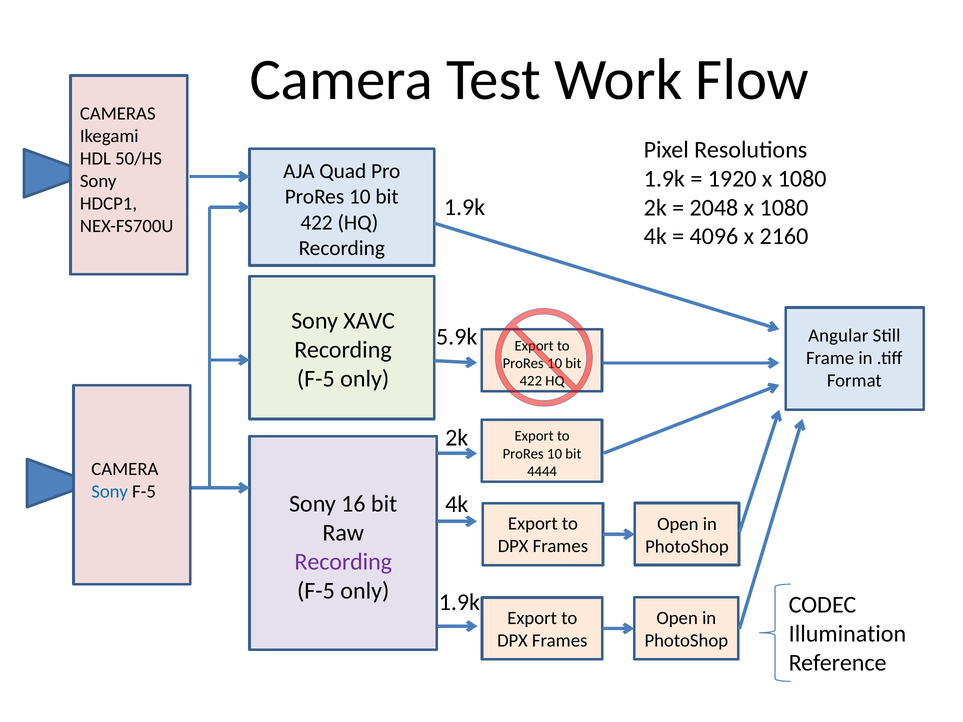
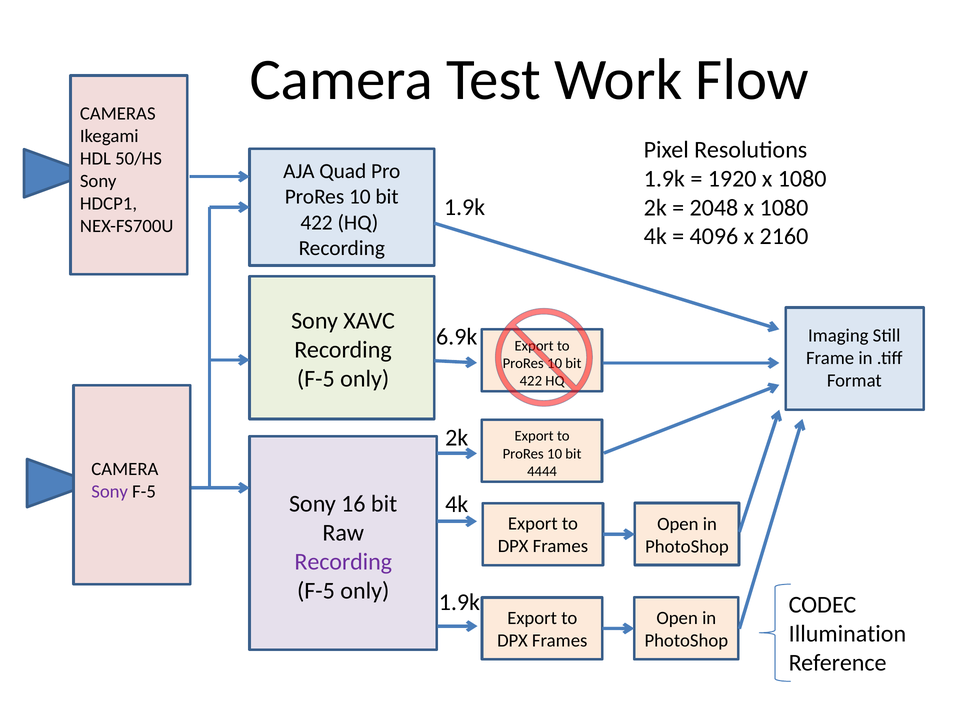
5.9k: 5.9k -> 6.9k (457, 337)
Angular: Angular -> Imaging (838, 336)
Sony colour: blue -> purple (110, 492)
